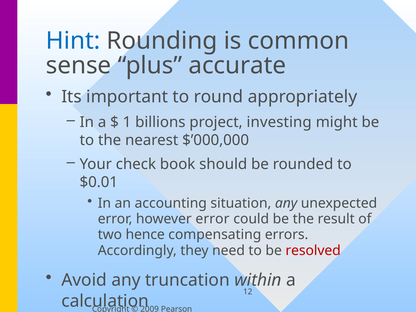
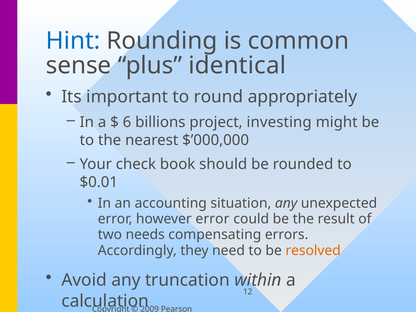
accurate: accurate -> identical (237, 66)
1: 1 -> 6 (127, 122)
hence: hence -> needs (145, 235)
resolved colour: red -> orange (313, 251)
